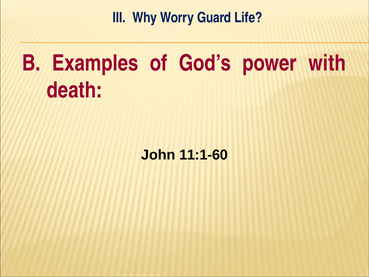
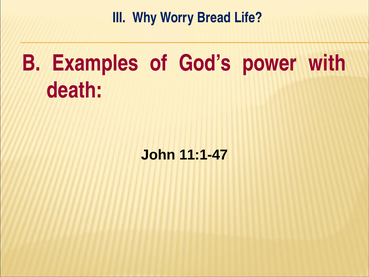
Guard: Guard -> Bread (214, 18)
11:1-60: 11:1-60 -> 11:1-47 (204, 155)
